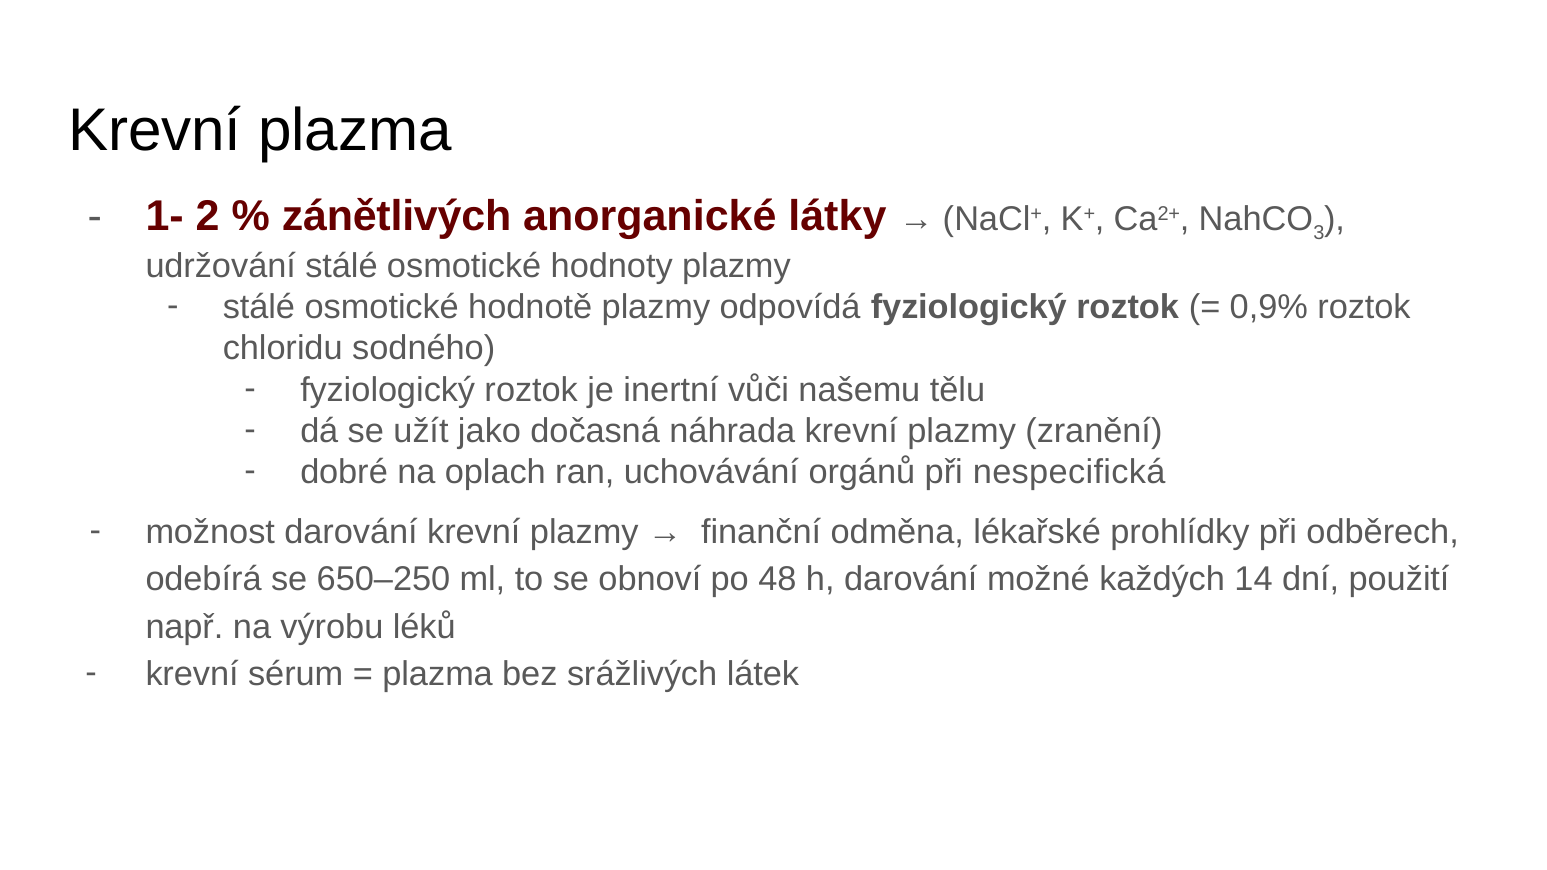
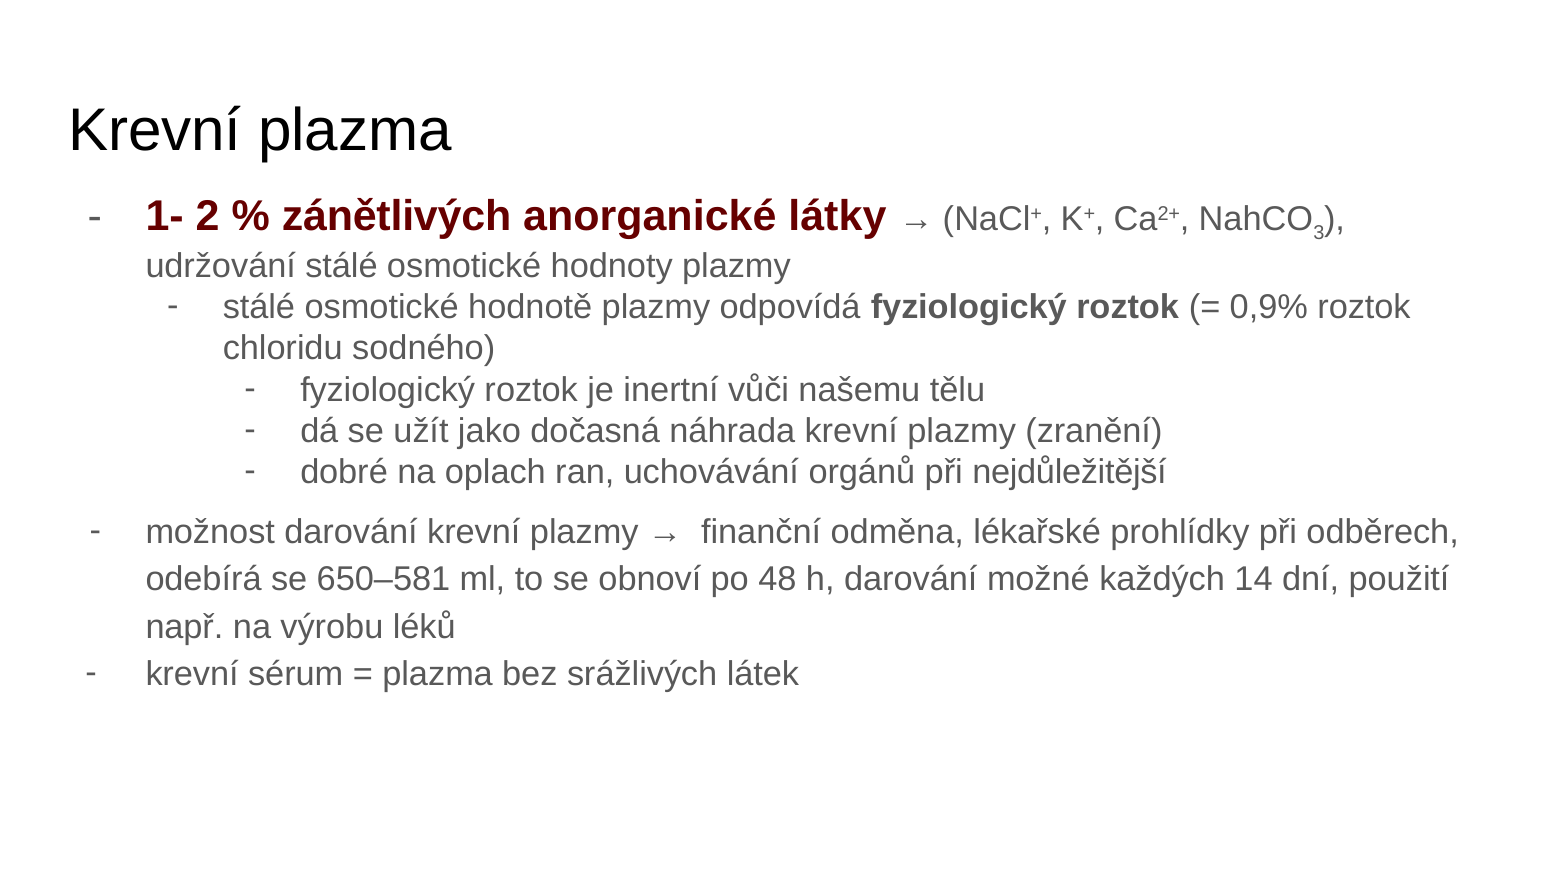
nespecifická: nespecifická -> nejdůležitější (1070, 472)
650–250: 650–250 -> 650–581 (383, 580)
